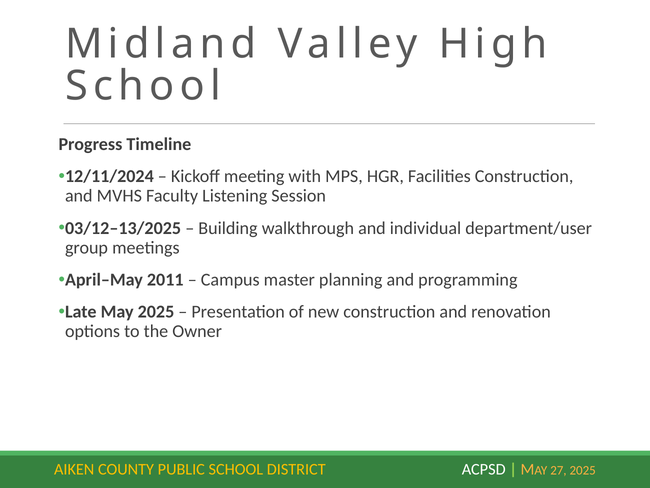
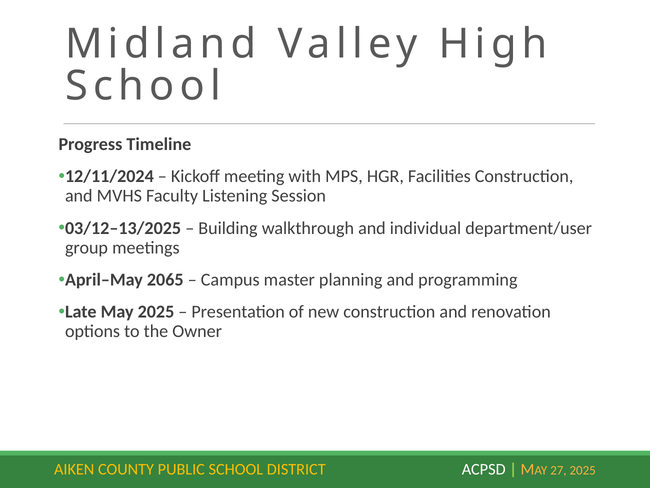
2011: 2011 -> 2065 (165, 280)
